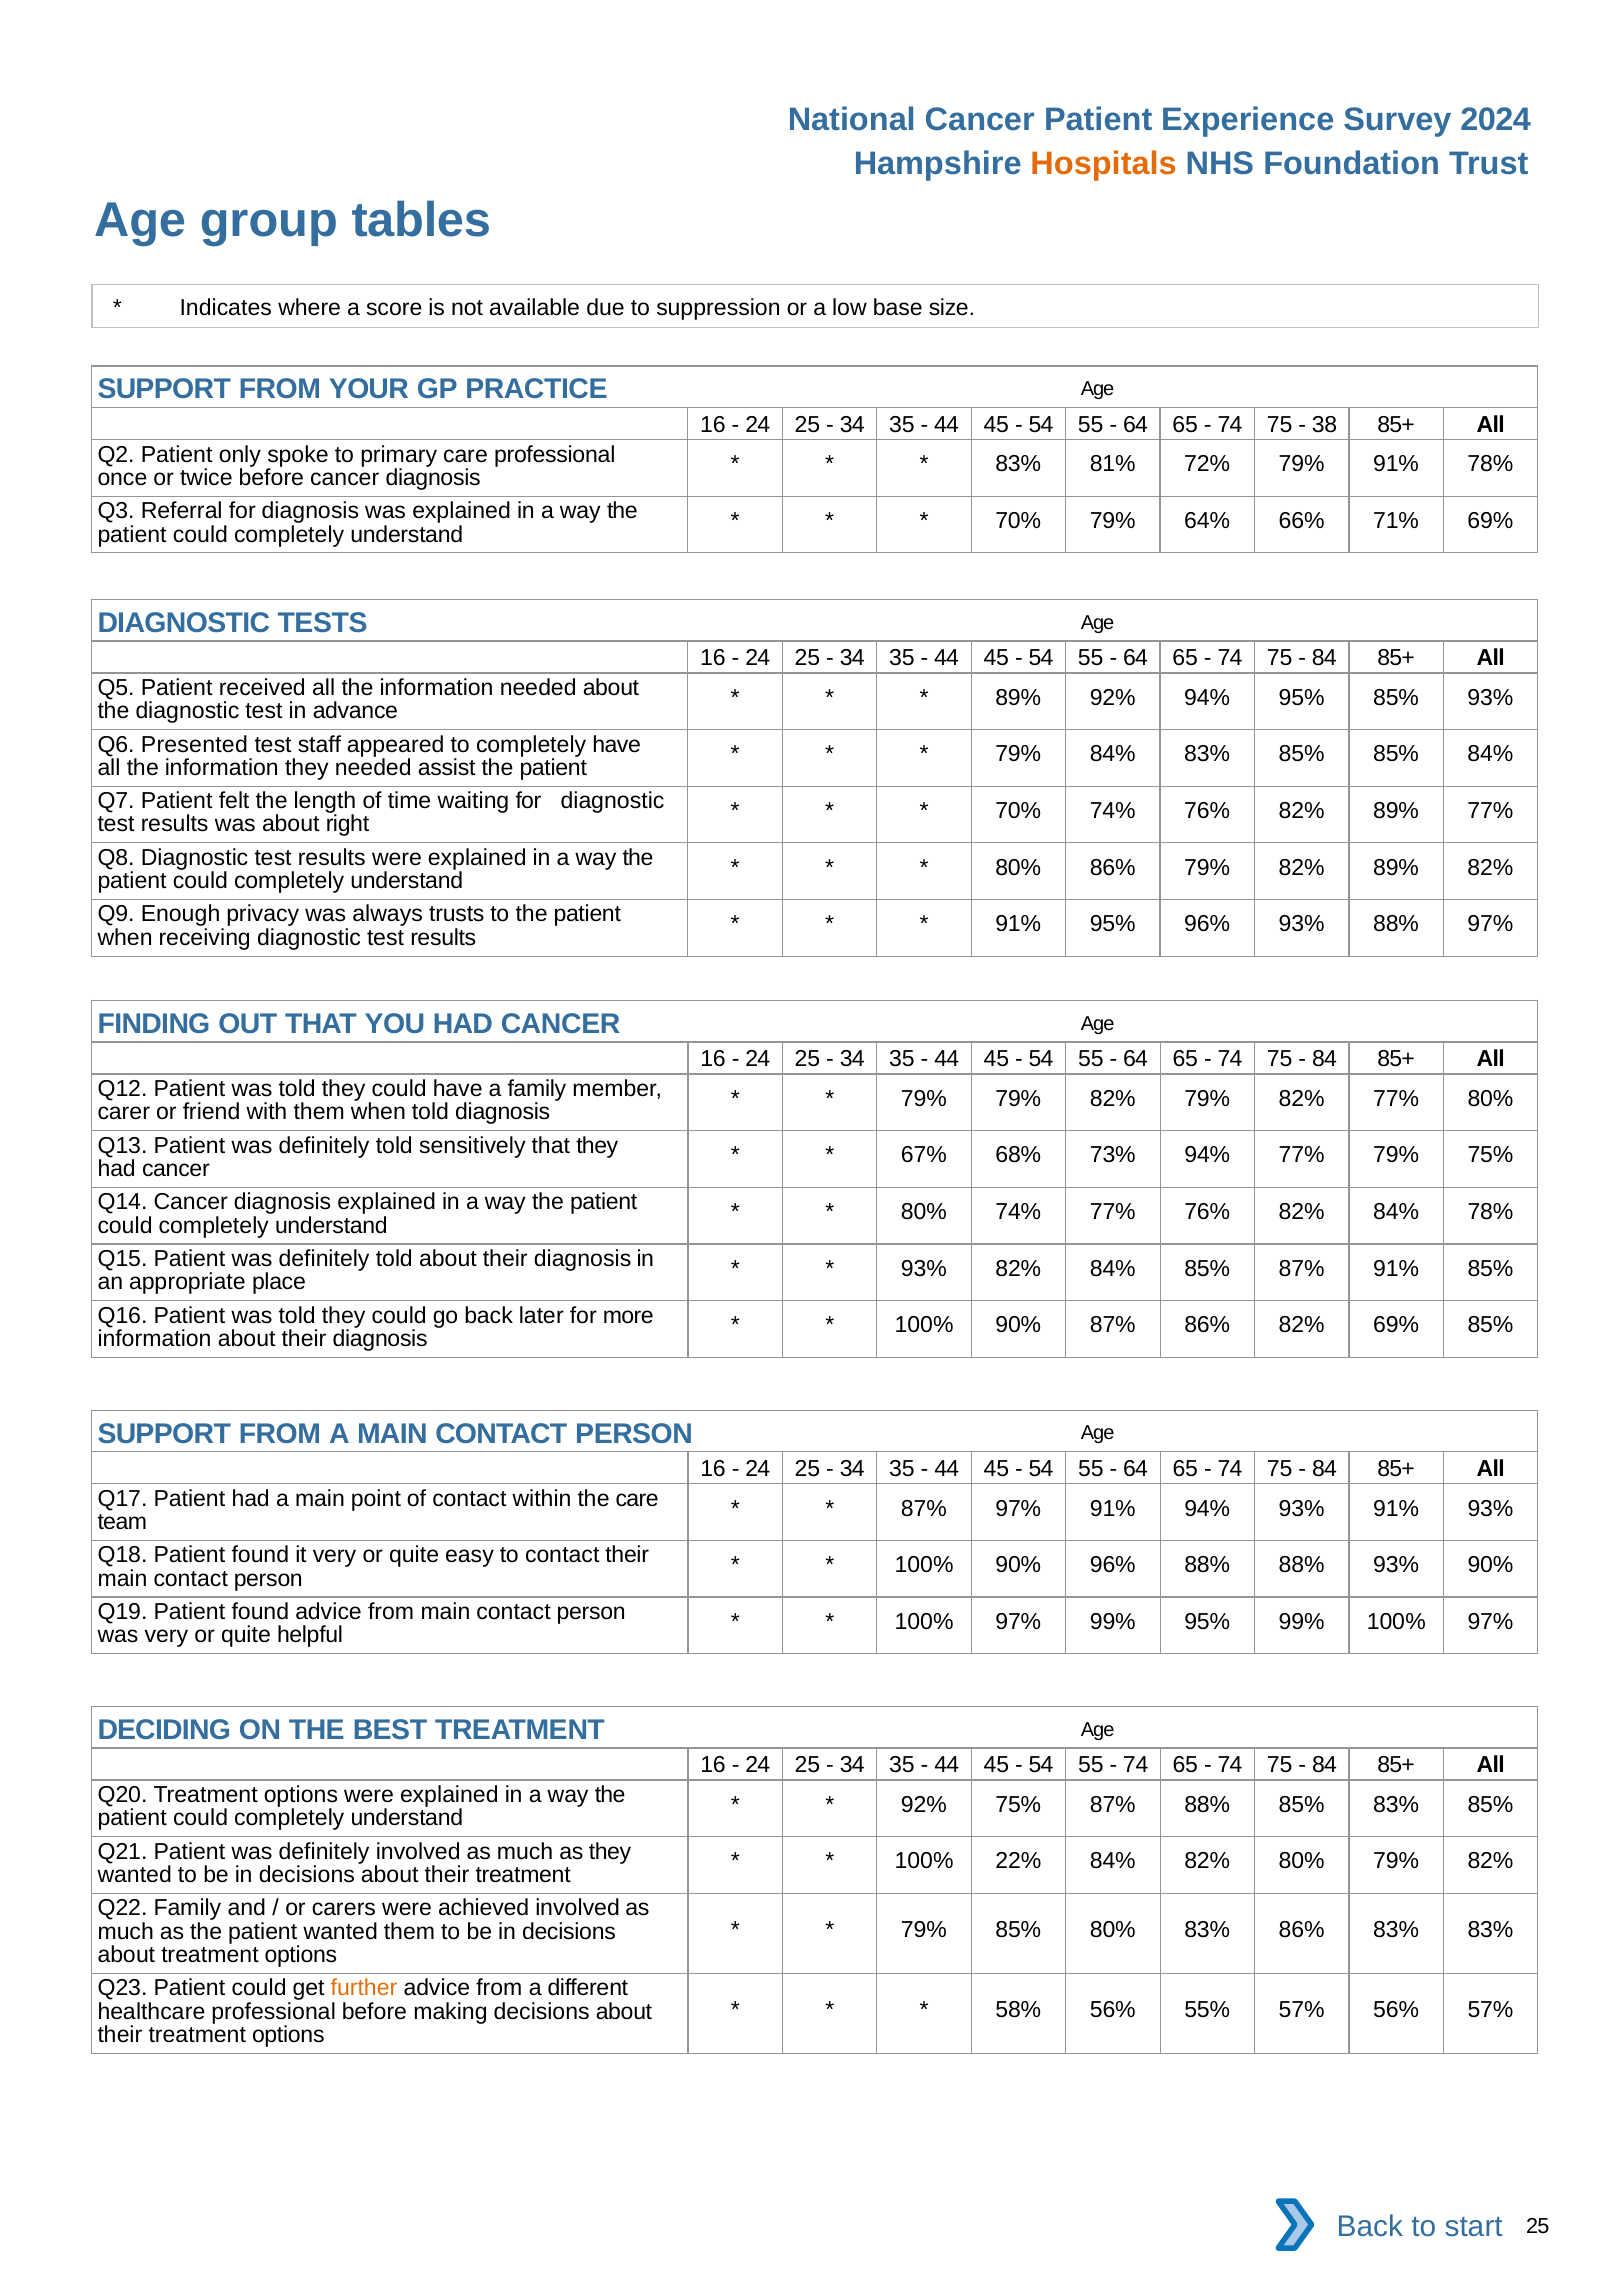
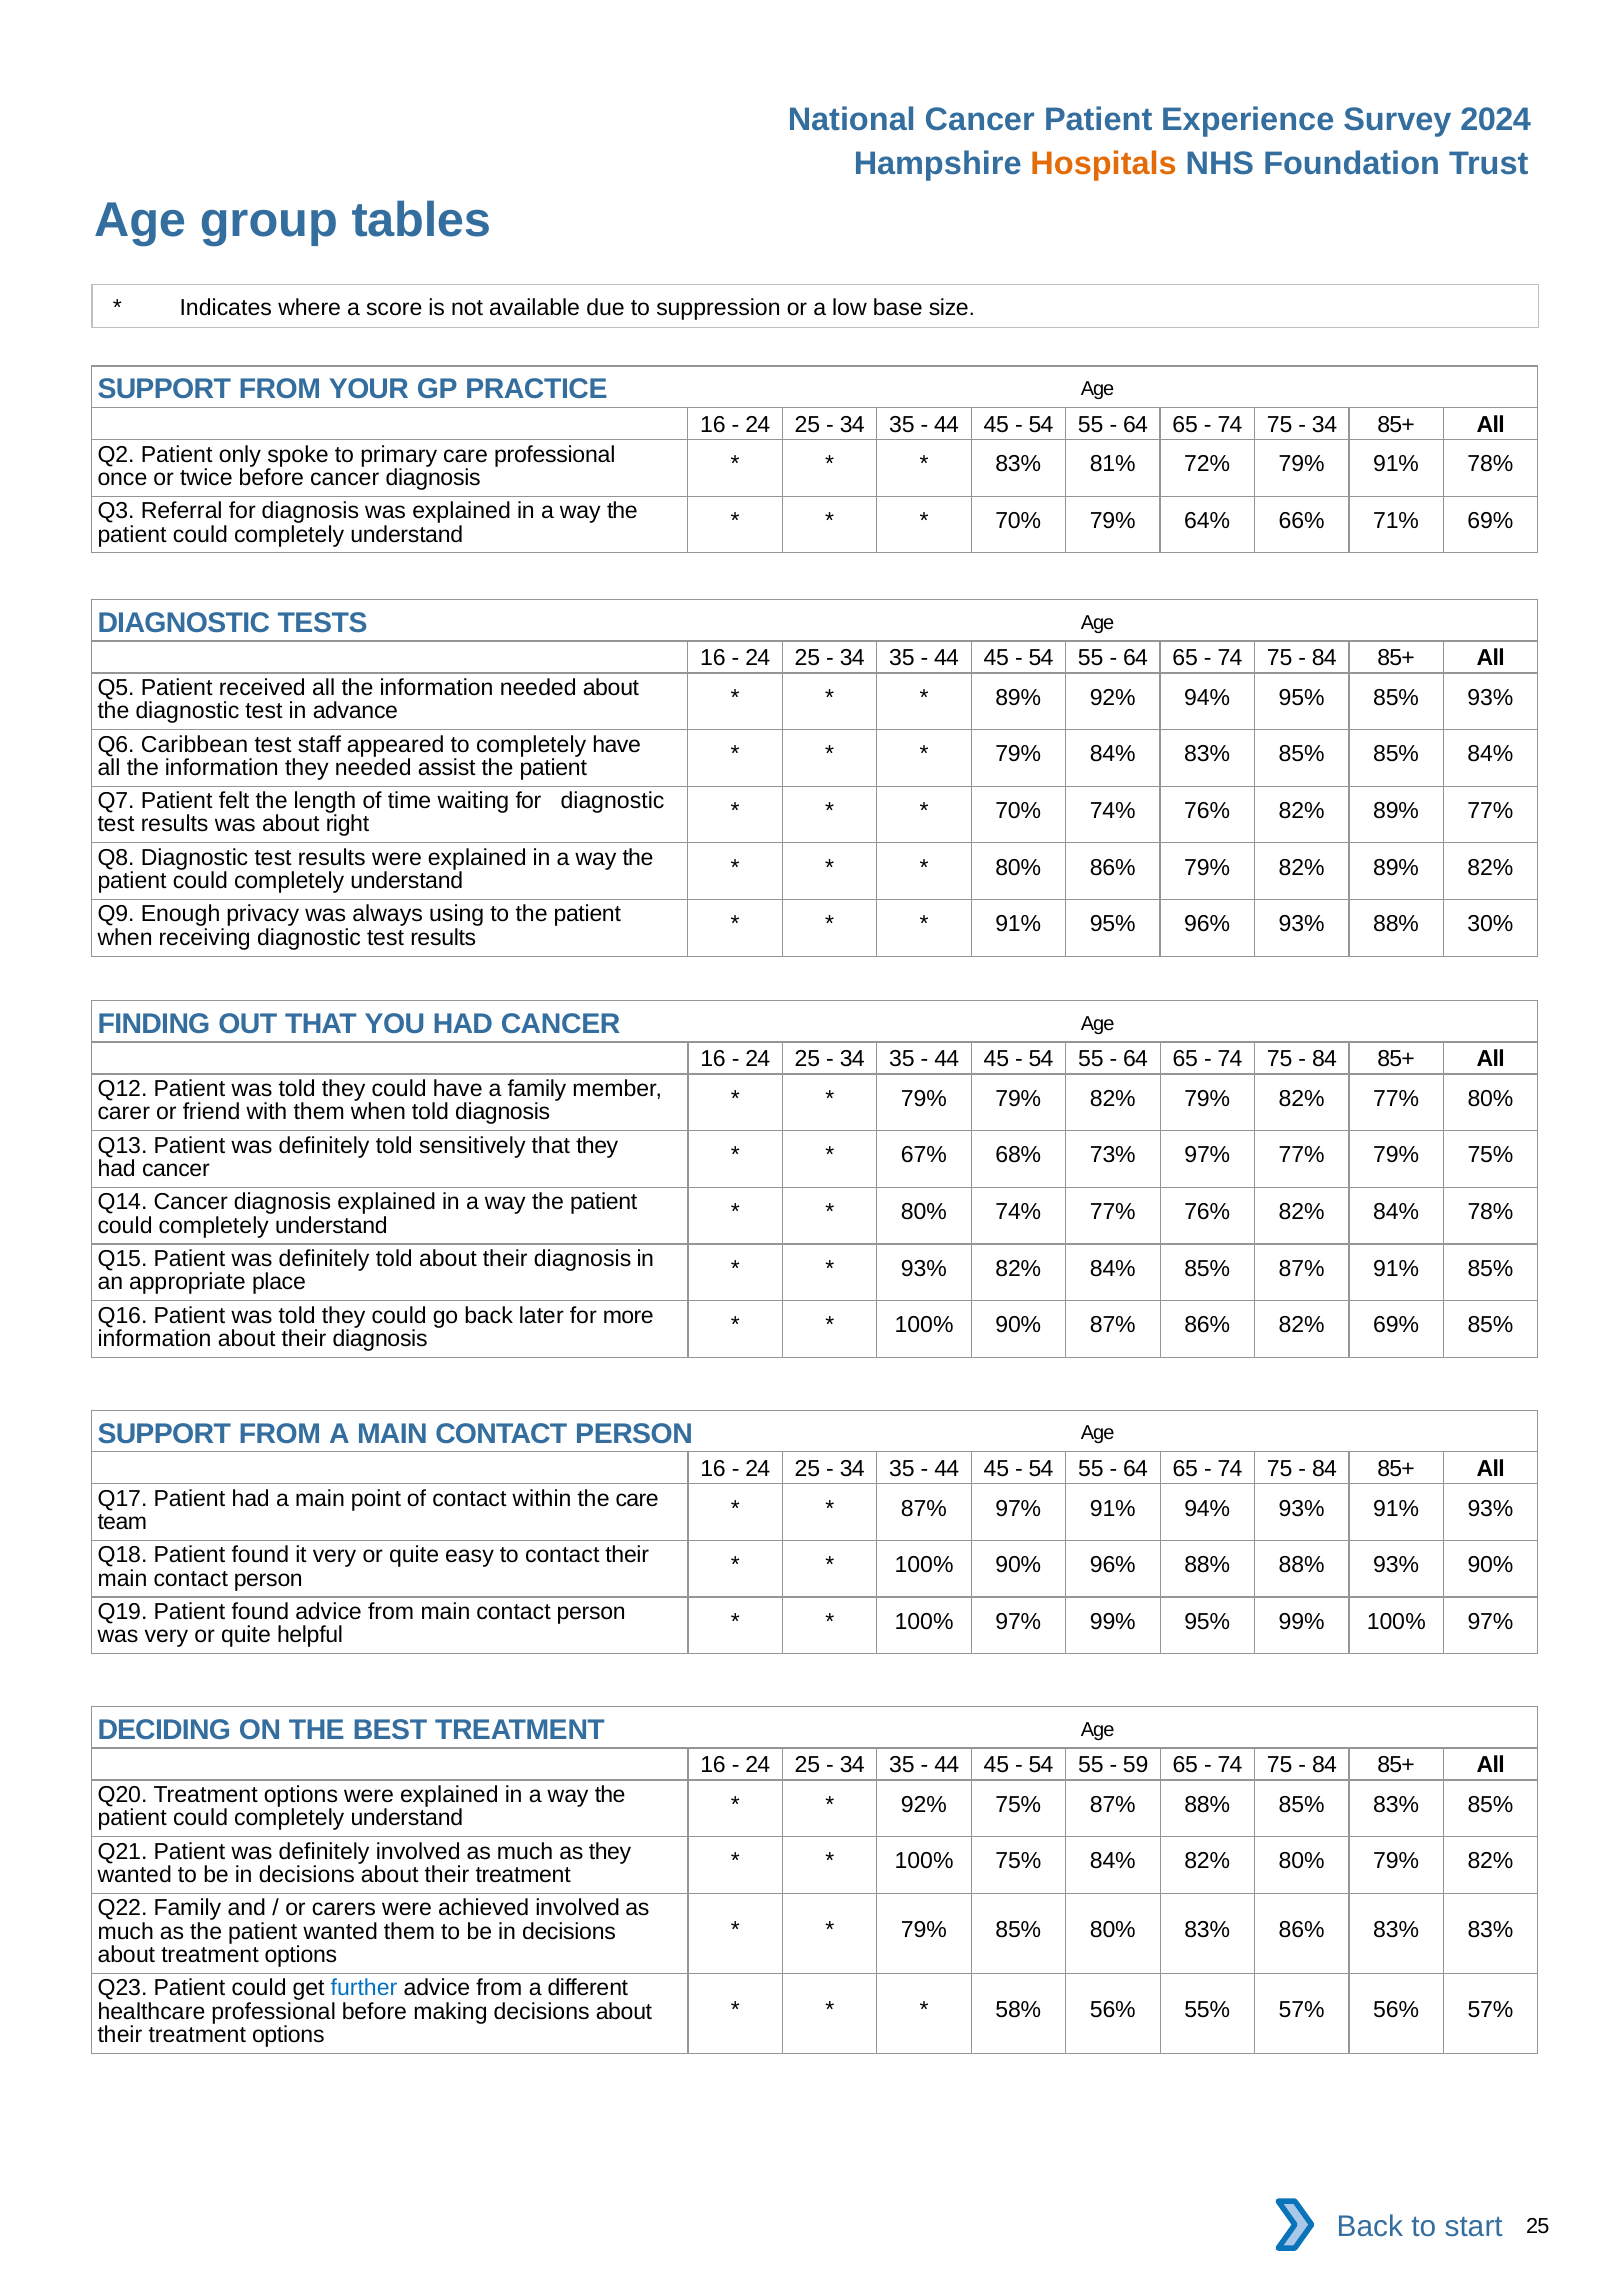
38: 38 -> 34 (1325, 424)
Presented: Presented -> Caribbean (194, 744)
trusts: trusts -> using (457, 914)
88% 97%: 97% -> 30% (1490, 924)
73% 94%: 94% -> 97% (1207, 1155)
74: 74 -> 59 (1136, 1765)
100% 22%: 22% -> 75% (1018, 1861)
further colour: orange -> blue (364, 1988)
